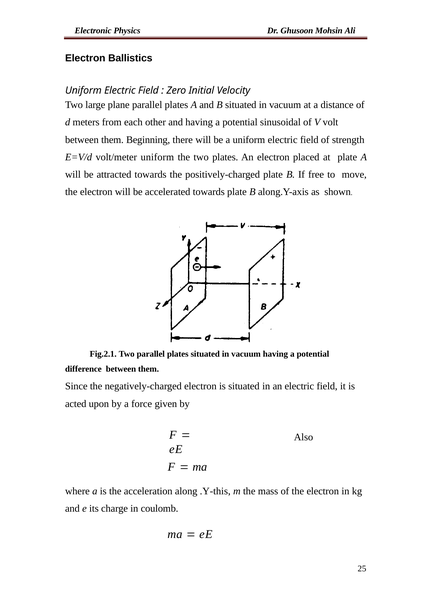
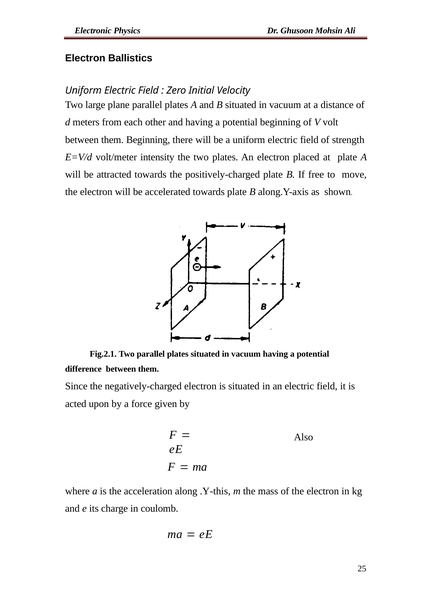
potential sinusoidal: sinusoidal -> beginning (280, 123)
volt/meter uniform: uniform -> intensity (157, 157)
